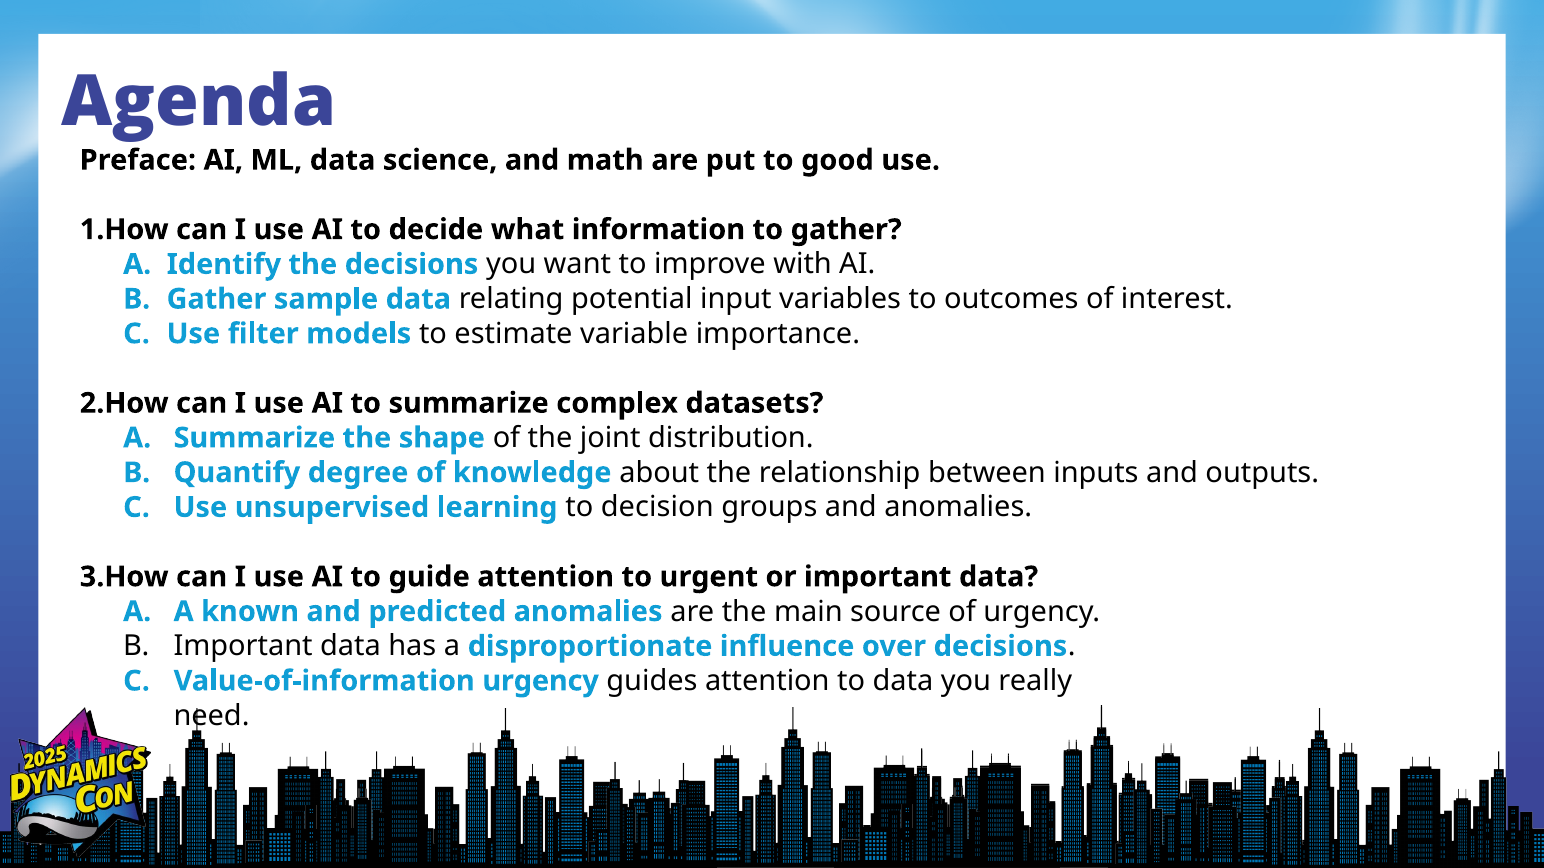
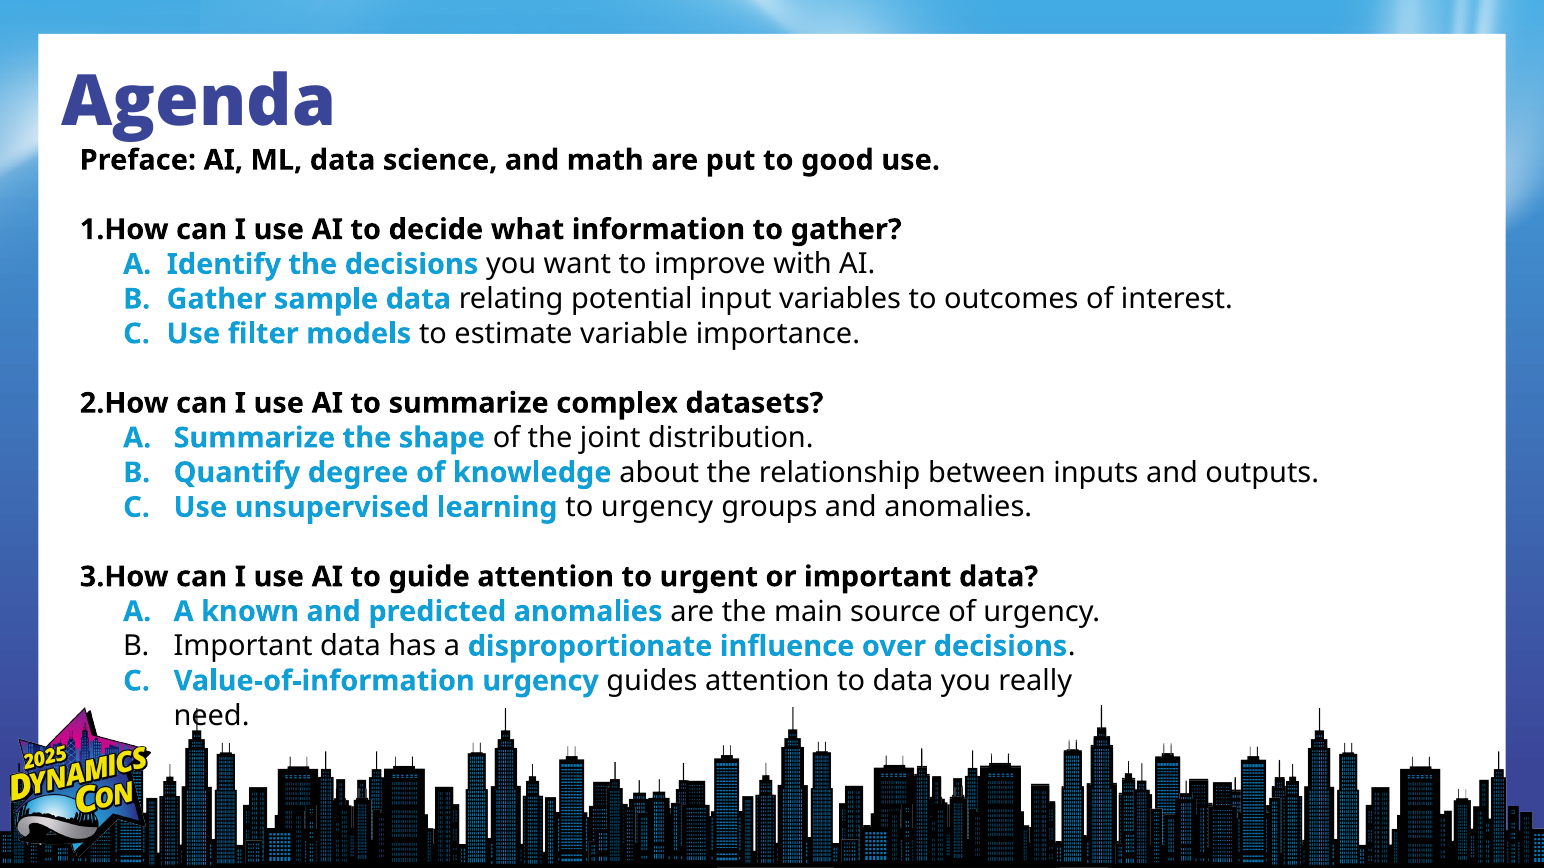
to decision: decision -> urgency (657, 508)
